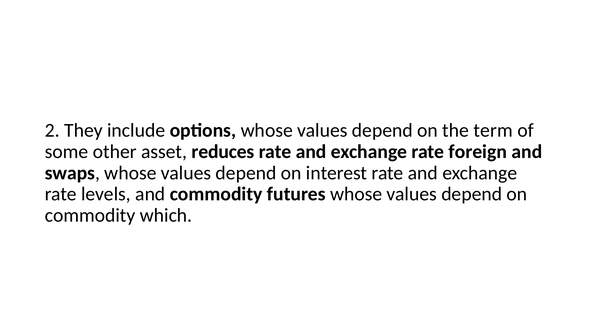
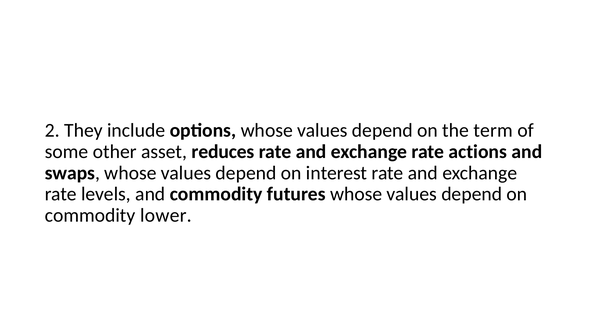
foreign: foreign -> actions (478, 152)
which: which -> lower (166, 215)
